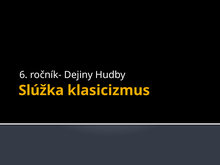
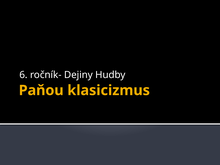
Slúžka: Slúžka -> Paňou (41, 90)
